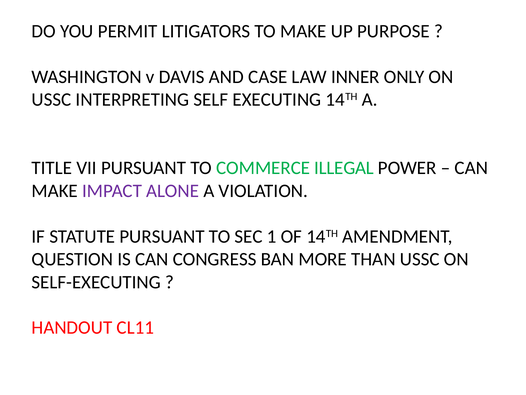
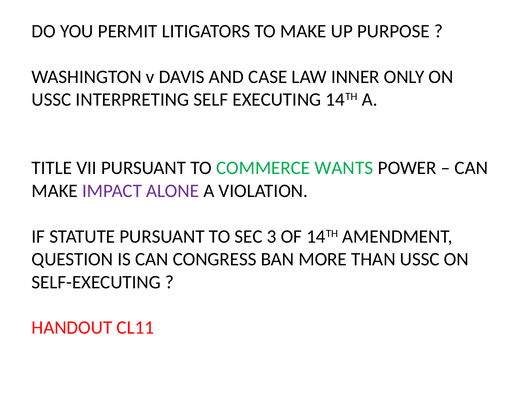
ILLEGAL: ILLEGAL -> WANTS (344, 168)
1: 1 -> 3 (272, 236)
